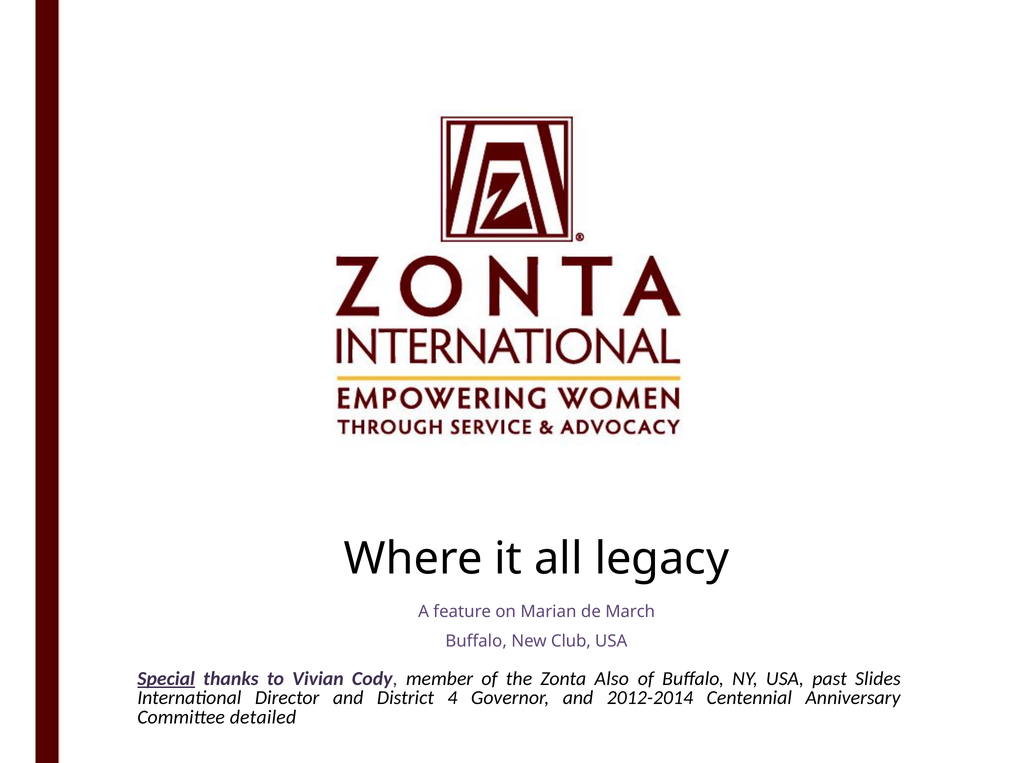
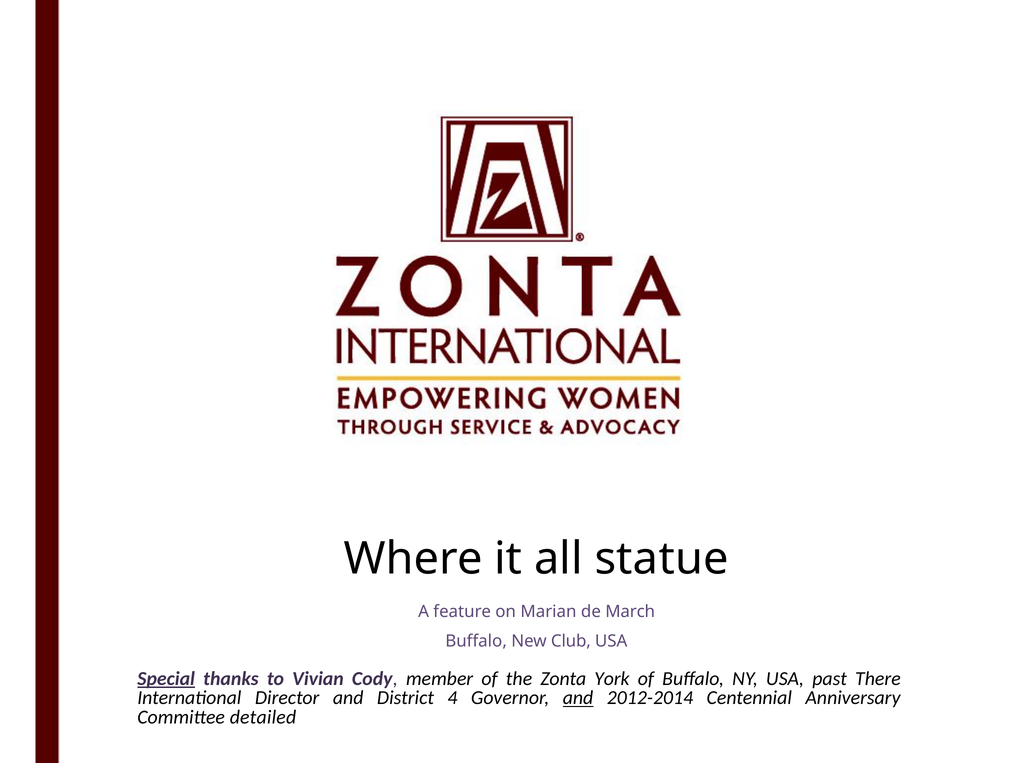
legacy: legacy -> statue (662, 559)
Also: Also -> York (612, 678)
Slides: Slides -> There (878, 678)
and underline: none -> present (578, 698)
